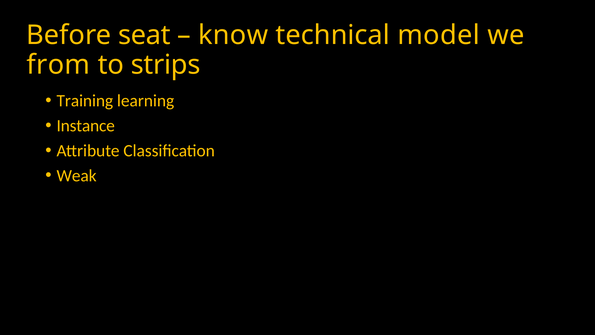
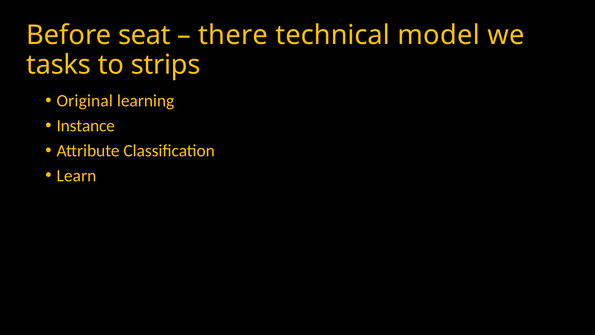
know: know -> there (233, 35)
from: from -> tasks (59, 65)
Training: Training -> Original (85, 101)
Weak: Weak -> Learn (76, 175)
